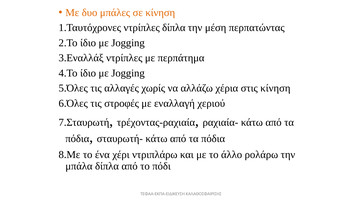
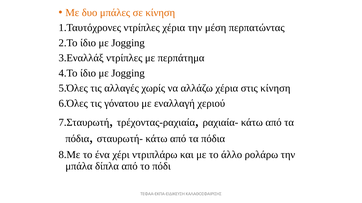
ντρίπλες δίπλα: δίπλα -> χέρια (174, 28)
στροφές: στροφές -> γόνατου (122, 104)
